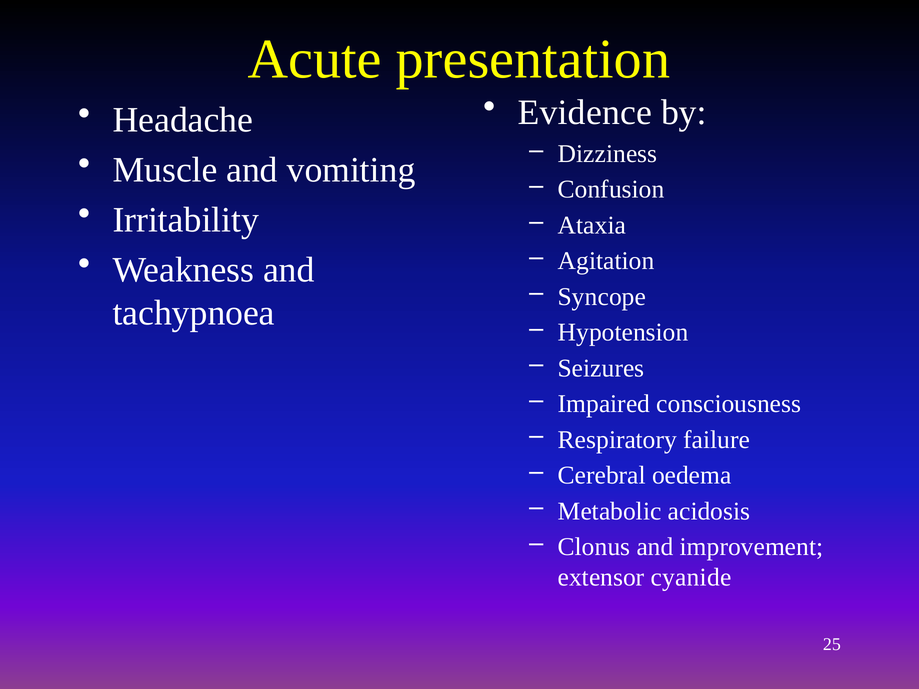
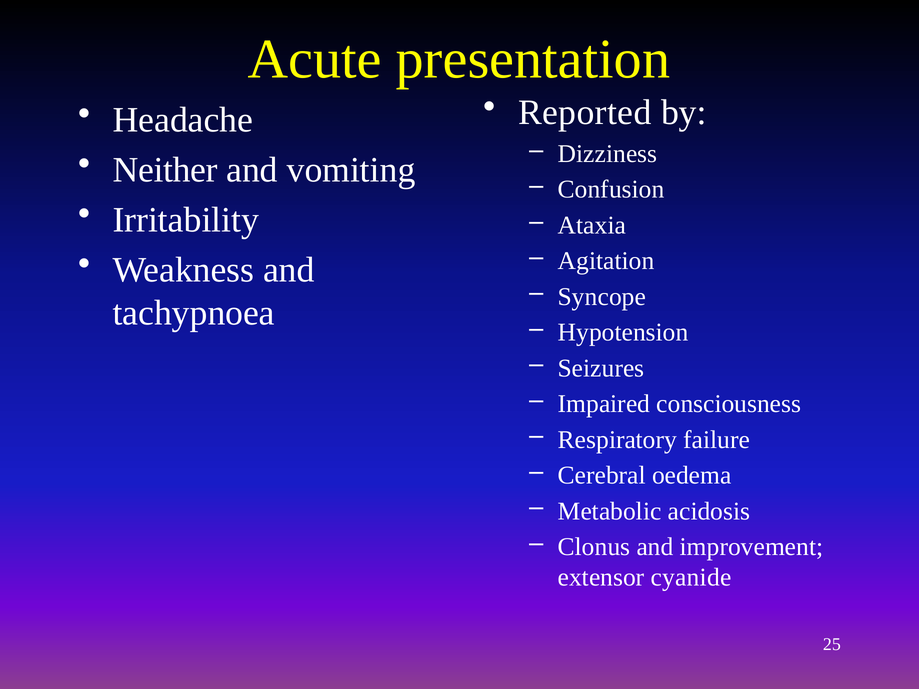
Evidence: Evidence -> Reported (585, 113)
Muscle: Muscle -> Neither (165, 170)
